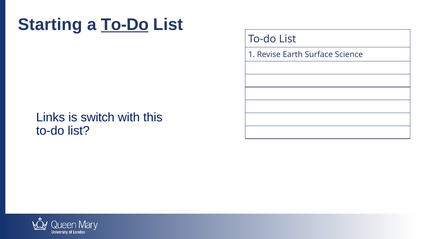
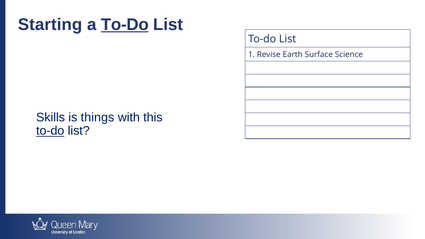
Links: Links -> Skills (51, 118)
switch: switch -> things (98, 118)
to-do underline: none -> present (50, 131)
